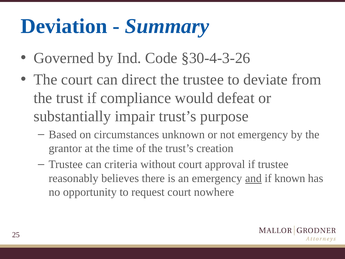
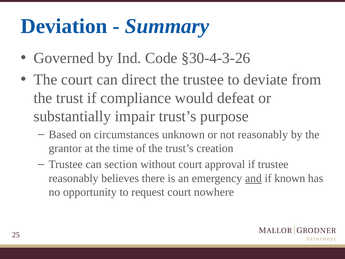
not emergency: emergency -> reasonably (263, 134)
criteria: criteria -> section (121, 164)
